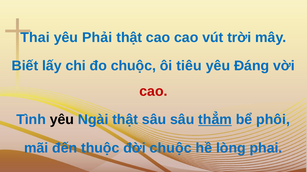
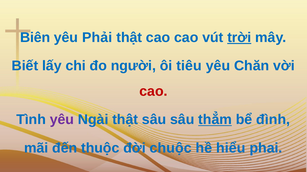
Thai: Thai -> Biên (35, 38)
trời underline: none -> present (239, 38)
đo chuộc: chuộc -> người (133, 66)
Đáng: Đáng -> Chăn (252, 66)
yêu colour: black -> purple (62, 120)
phôi: phôi -> đình (273, 120)
lòng: lòng -> hiểu (231, 149)
